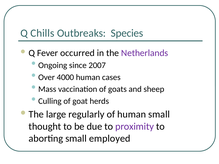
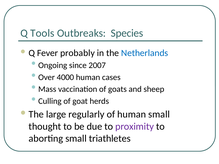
Chills: Chills -> Tools (42, 33)
occurred: occurred -> probably (77, 53)
Netherlands colour: purple -> blue (145, 53)
employed: employed -> triathletes (110, 139)
